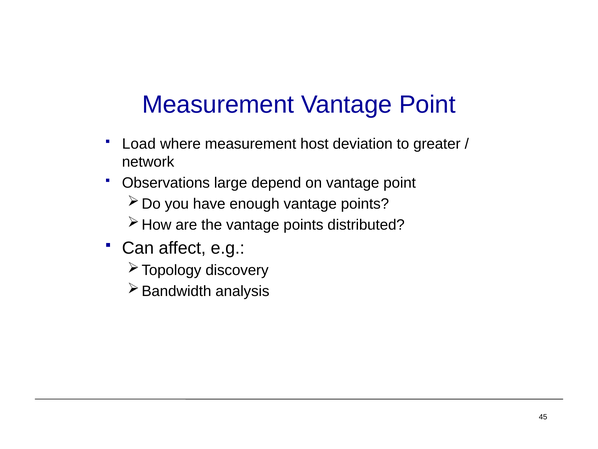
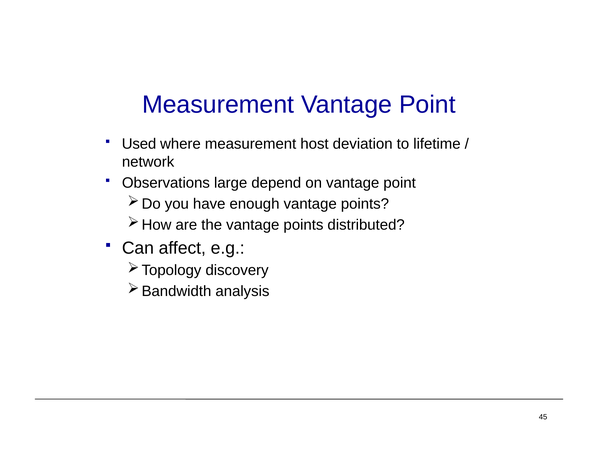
Load: Load -> Used (139, 144)
greater: greater -> lifetime (437, 144)
